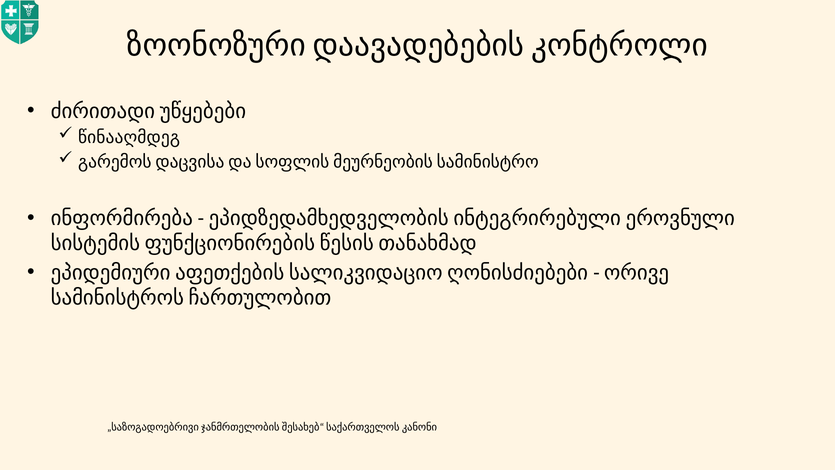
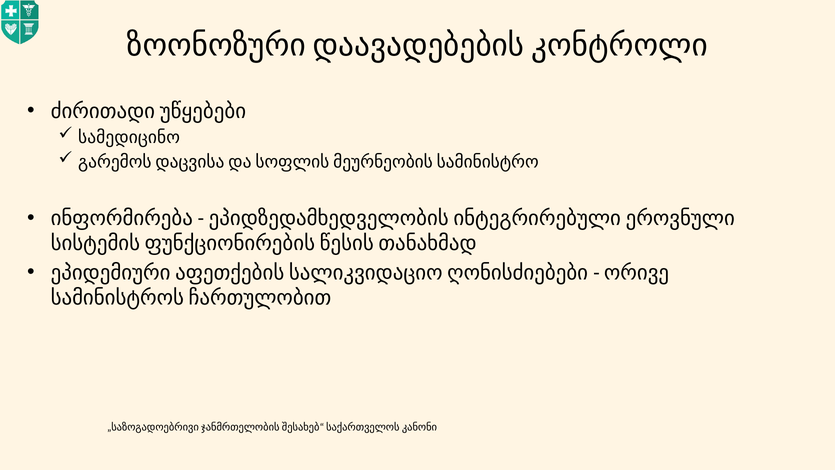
წინააღმდეგ: წინააღმდეგ -> სამედიცინო (129, 137)
